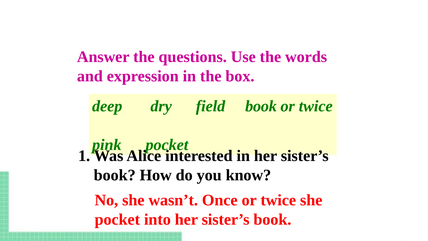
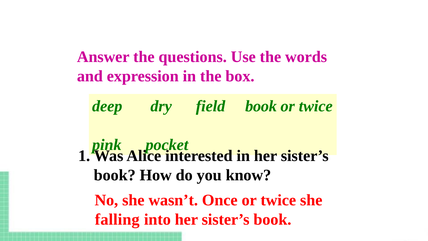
pocket: pocket -> falling (117, 219)
